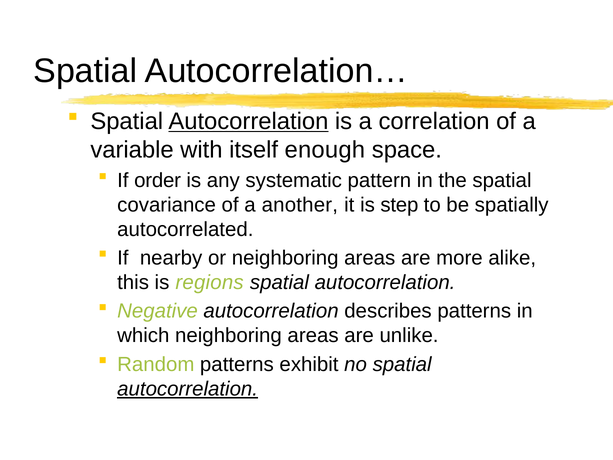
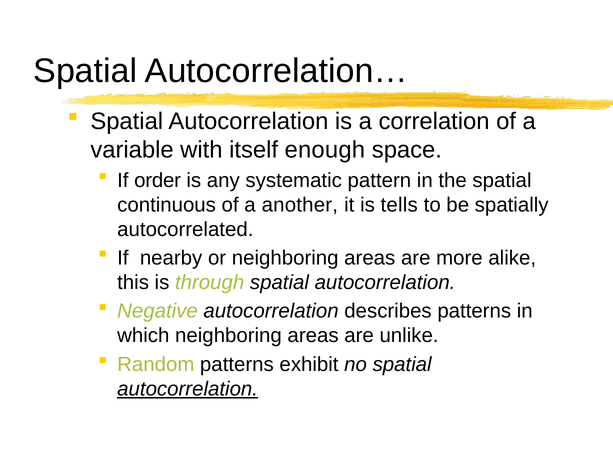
Autocorrelation underline: present -> none (248, 121)
covariance: covariance -> continuous (167, 205)
step: step -> tells (399, 205)
regions: regions -> through (210, 282)
